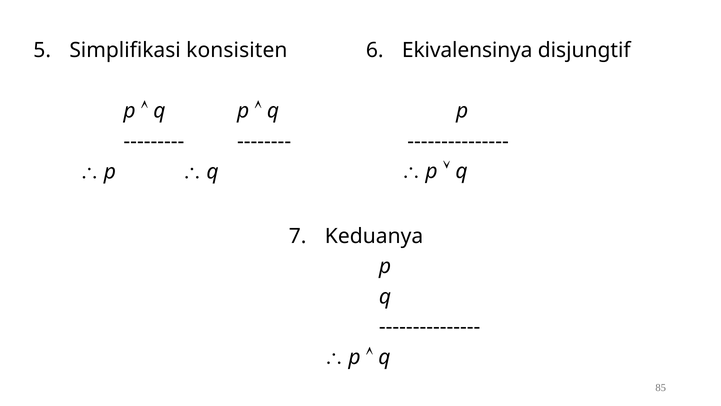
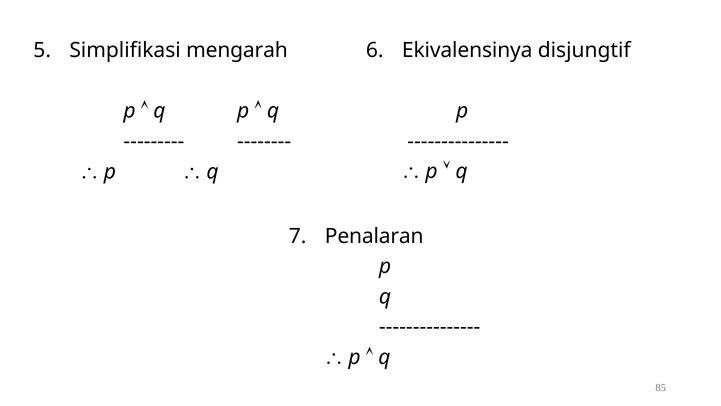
konsisiten: konsisiten -> mengarah (237, 50)
Keduanya: Keduanya -> Penalaran (374, 236)
